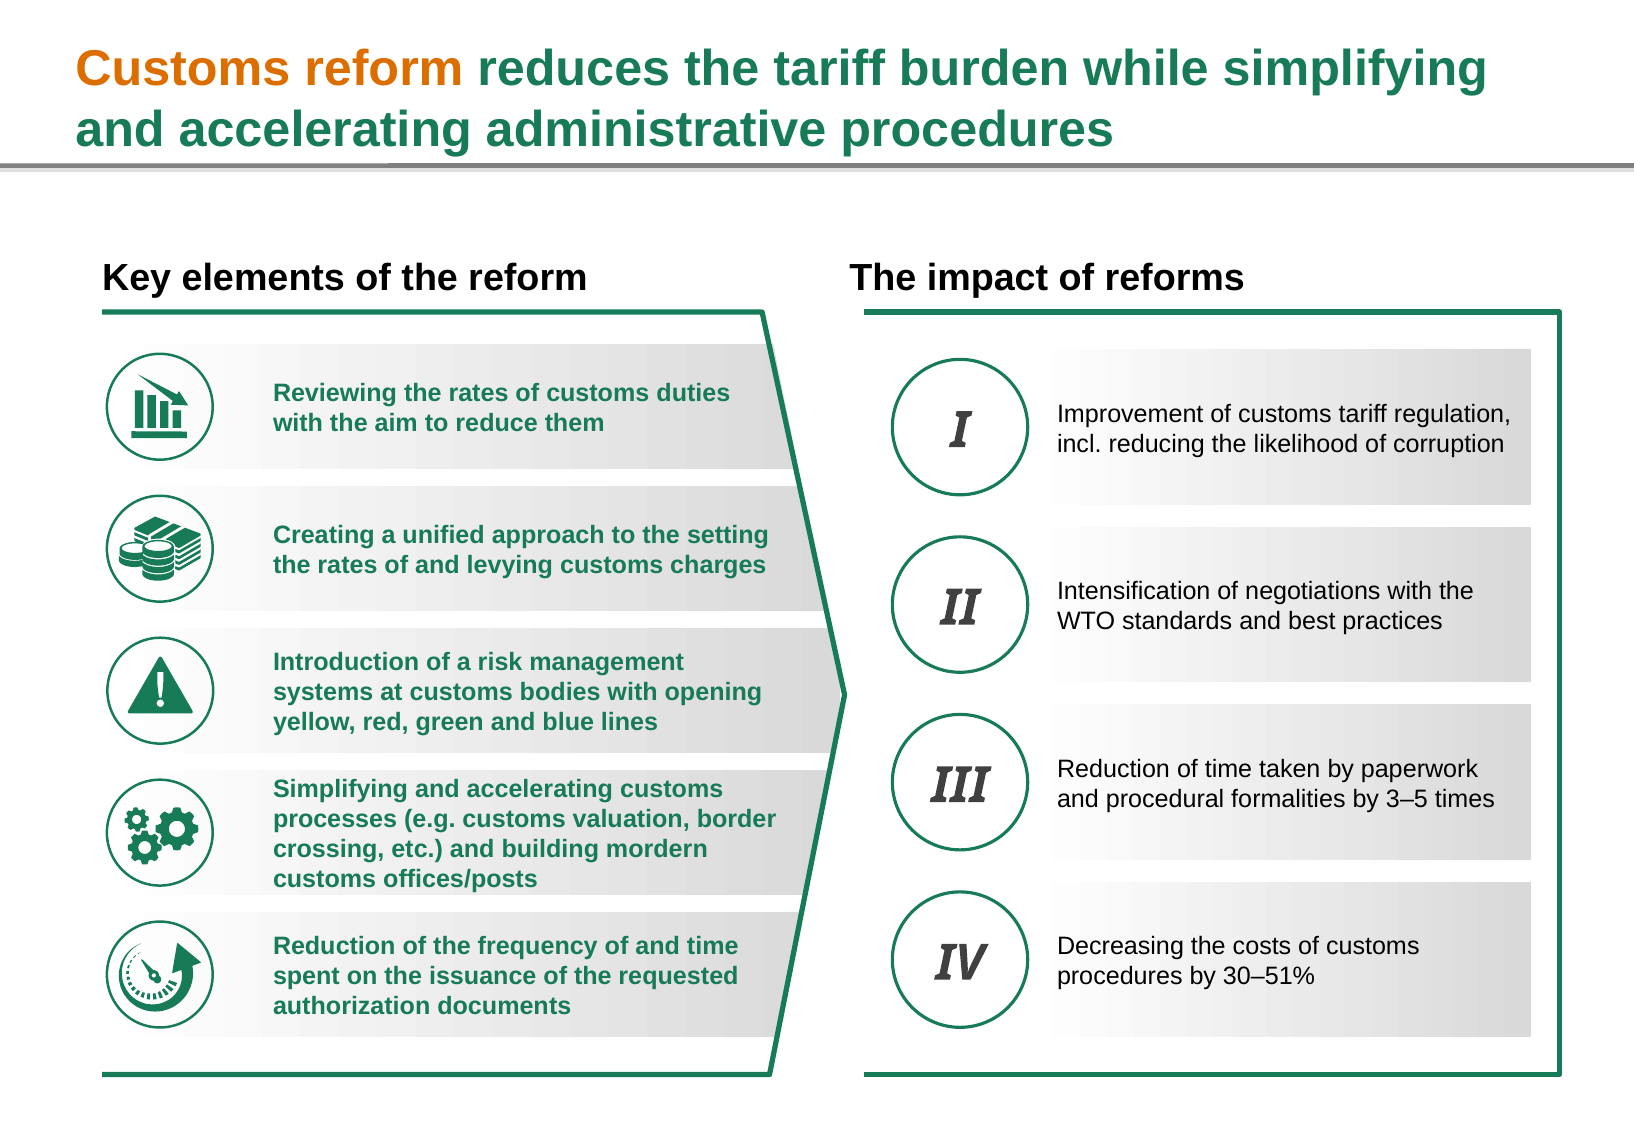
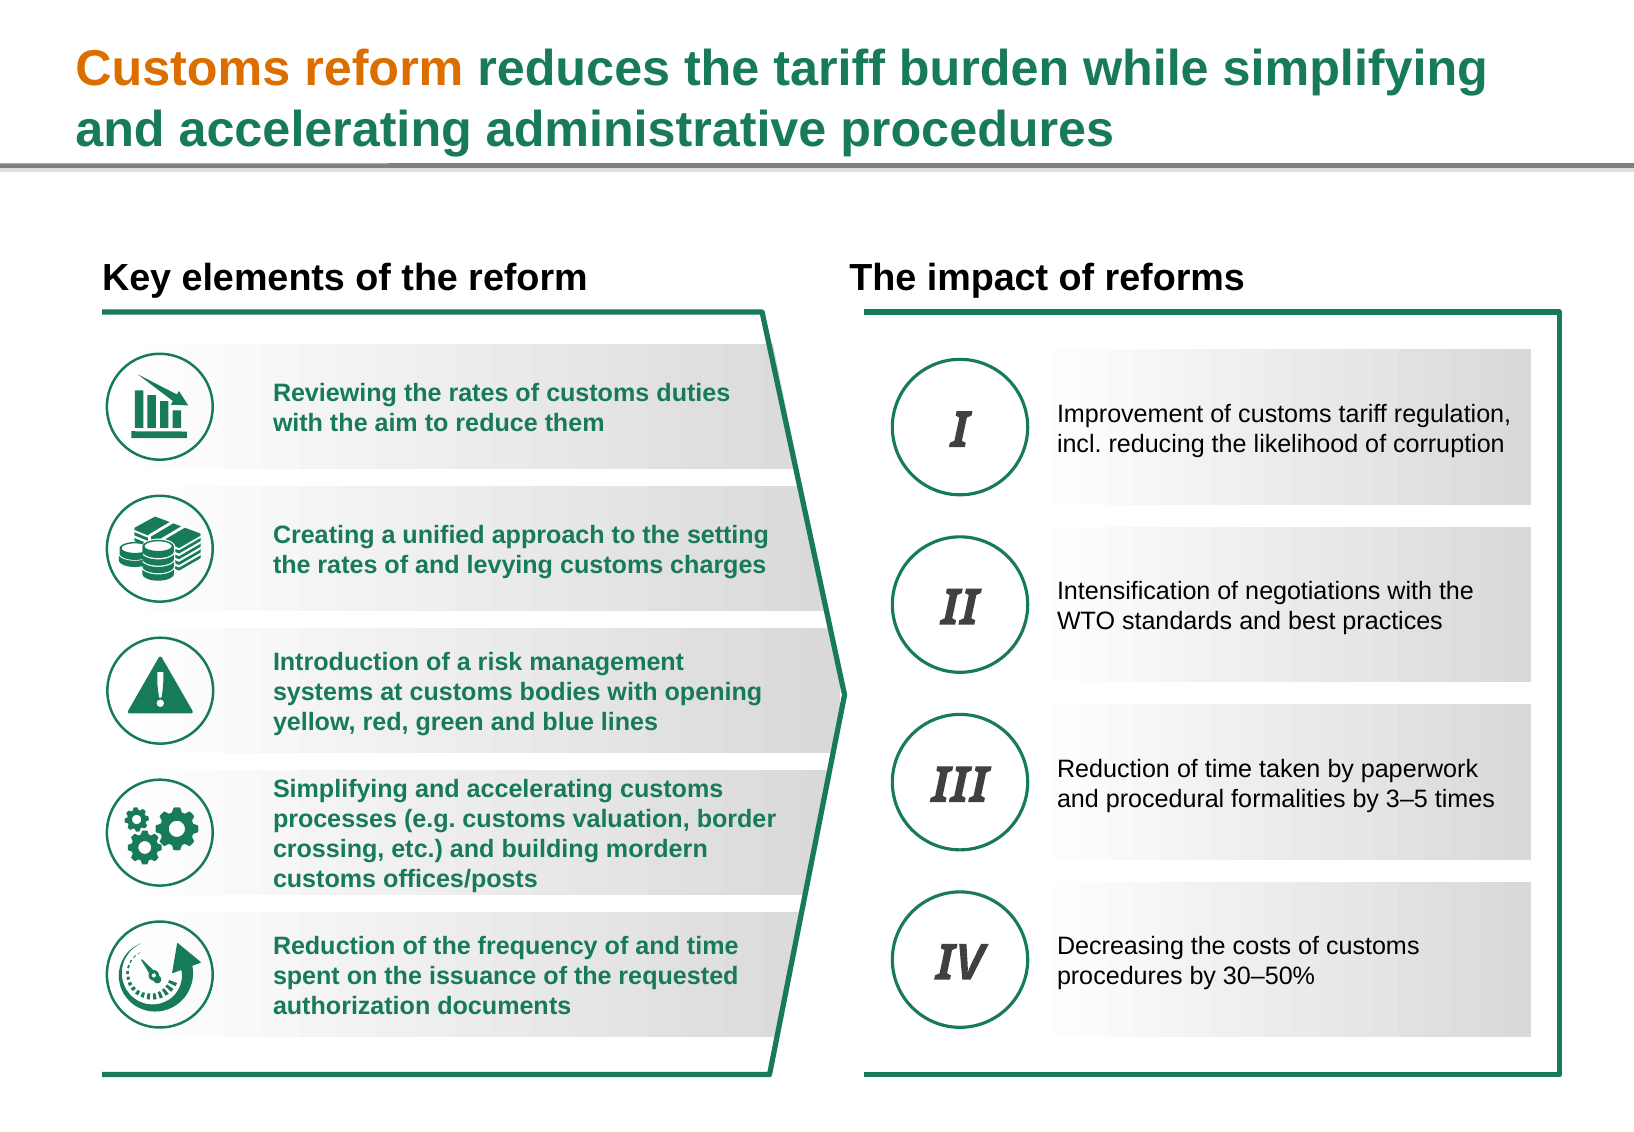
30–51%: 30–51% -> 30–50% (1269, 976)
